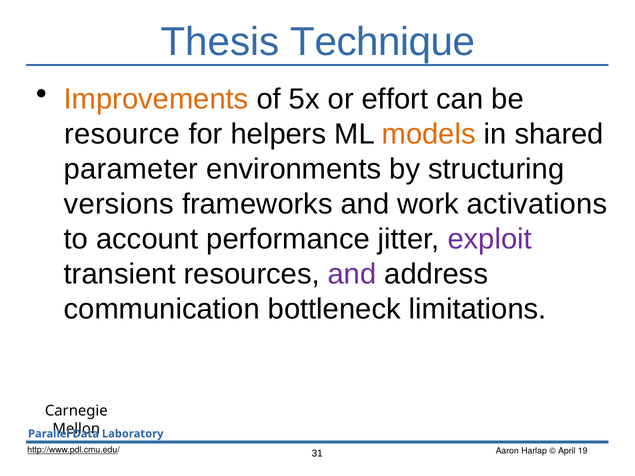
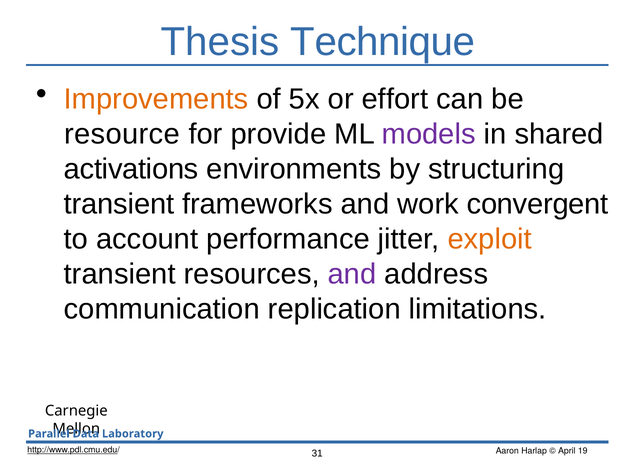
helpers: helpers -> provide (278, 134)
models colour: orange -> purple (429, 134)
parameter: parameter -> activations (131, 169)
versions: versions -> transient (119, 204)
activations: activations -> convergent (538, 204)
exploit colour: purple -> orange (490, 239)
bottleneck: bottleneck -> replication (334, 309)
